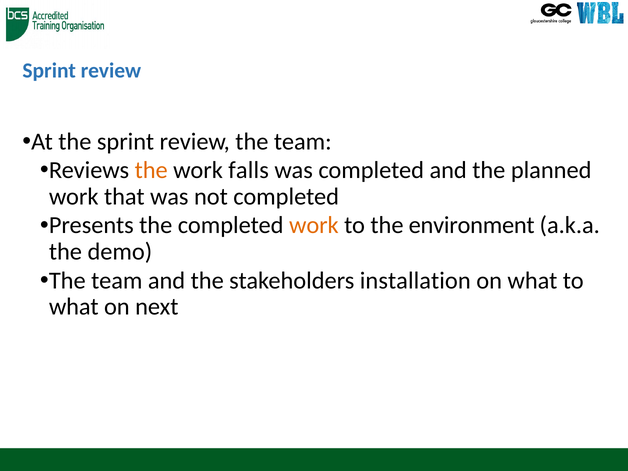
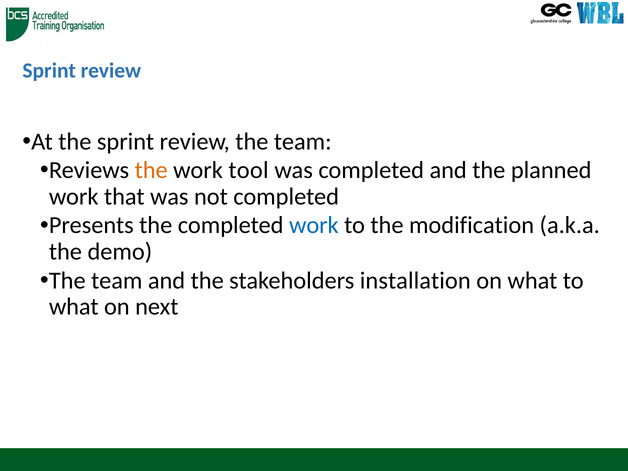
falls: falls -> tool (249, 170)
work colour: orange -> blue (314, 225)
environment: environment -> modification (472, 225)
